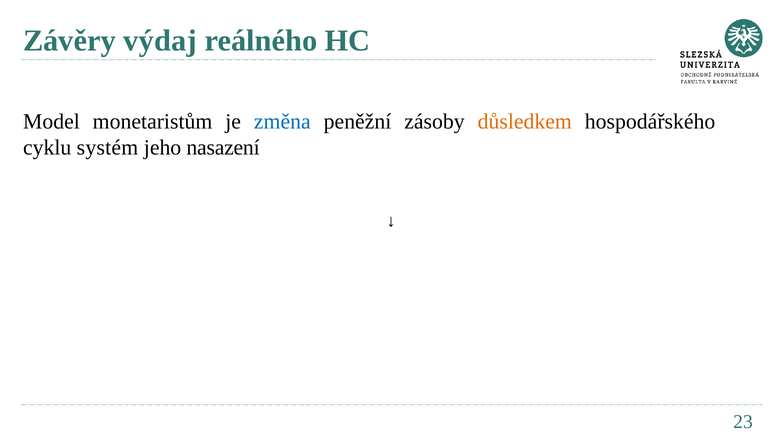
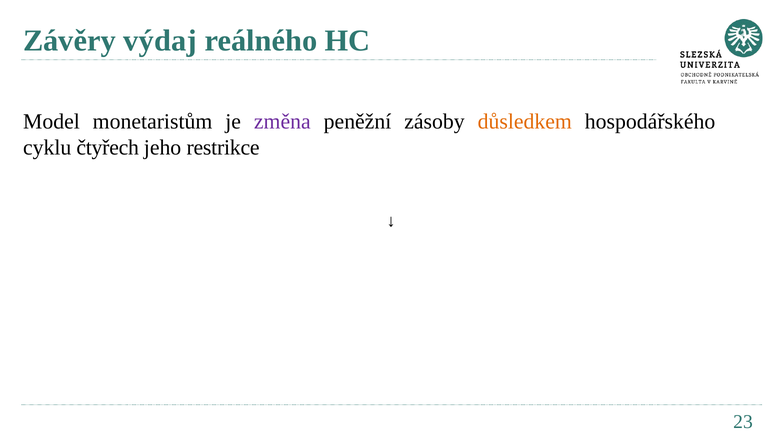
změna colour: blue -> purple (282, 121)
systém: systém -> čtyřech (108, 147)
nasazení: nasazení -> restrikce (223, 147)
